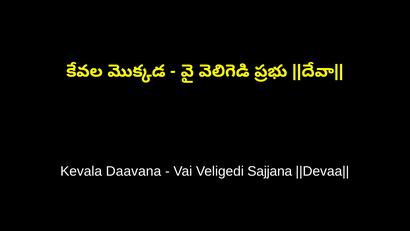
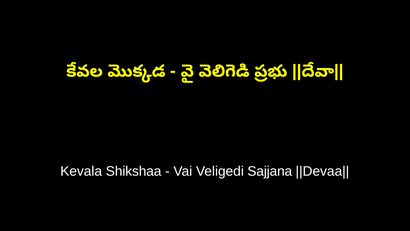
Daavana: Daavana -> Shikshaa (134, 171)
